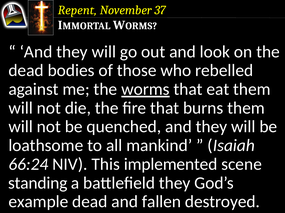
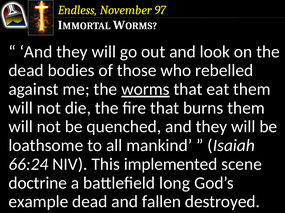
Repent: Repent -> Endless (78, 10)
37: 37 -> 97 (160, 10)
standing: standing -> doctrine (38, 184)
battlefield they: they -> long (175, 184)
